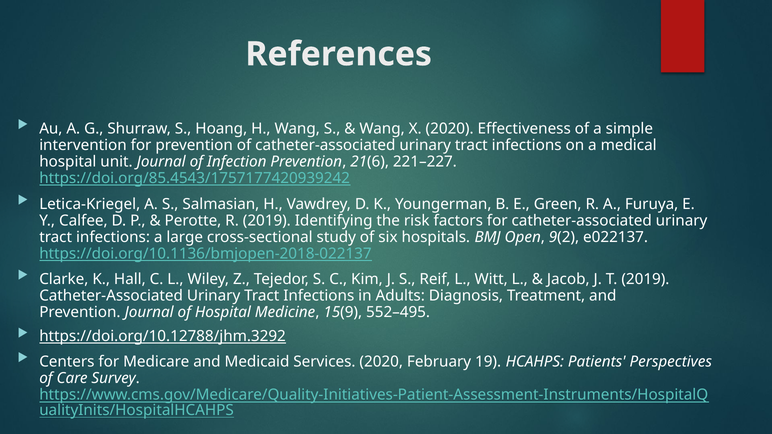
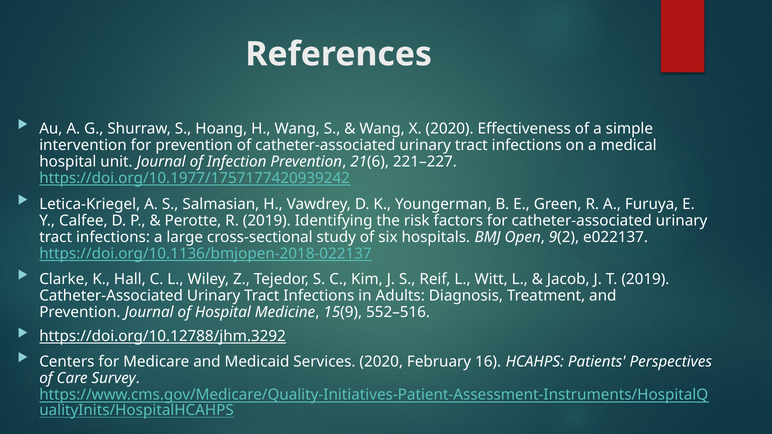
https://doi.org/85.4543/1757177420939242: https://doi.org/85.4543/1757177420939242 -> https://doi.org/10.1977/1757177420939242 (195, 178)
552–495: 552–495 -> 552–516 (398, 313)
19: 19 -> 16 (488, 362)
